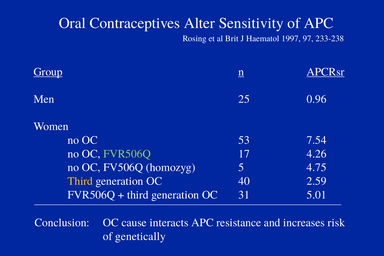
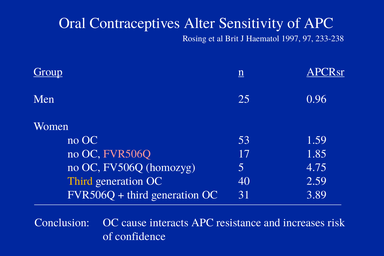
7.54: 7.54 -> 1.59 (317, 140)
FVR506Q colour: light green -> pink (127, 154)
4.26: 4.26 -> 1.85 (317, 154)
5.01: 5.01 -> 3.89 (317, 195)
genetically: genetically -> confidence (140, 236)
